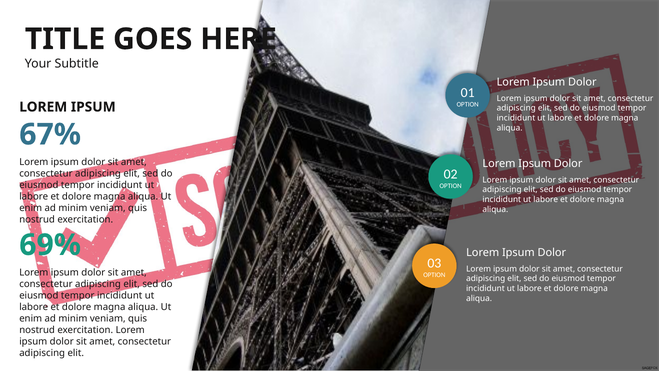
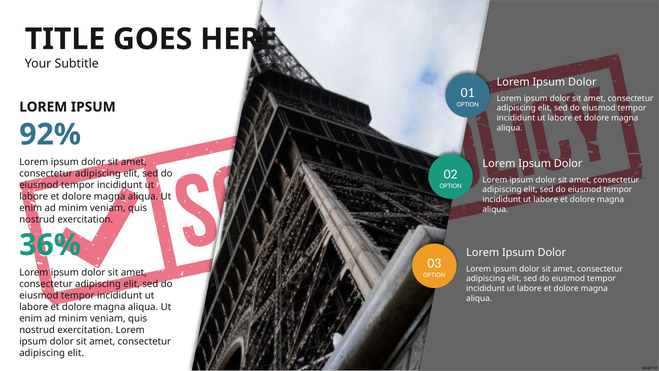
67%: 67% -> 92% (50, 134)
69%: 69% -> 36% (50, 245)
